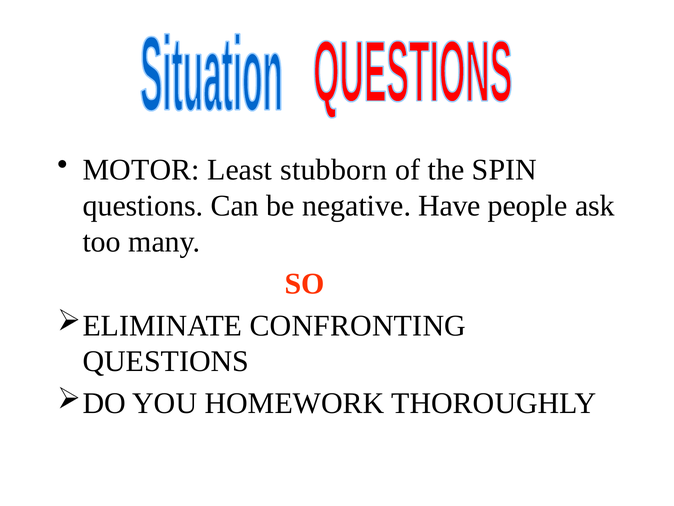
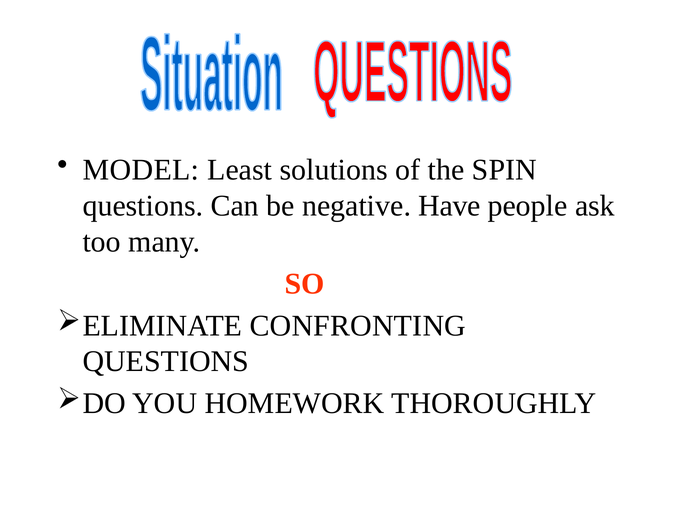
MOTOR: MOTOR -> MODEL (141, 169)
stubborn: stubborn -> solutions (334, 169)
